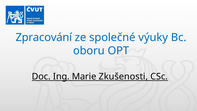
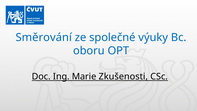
Zpracování: Zpracování -> Směrování (44, 37)
